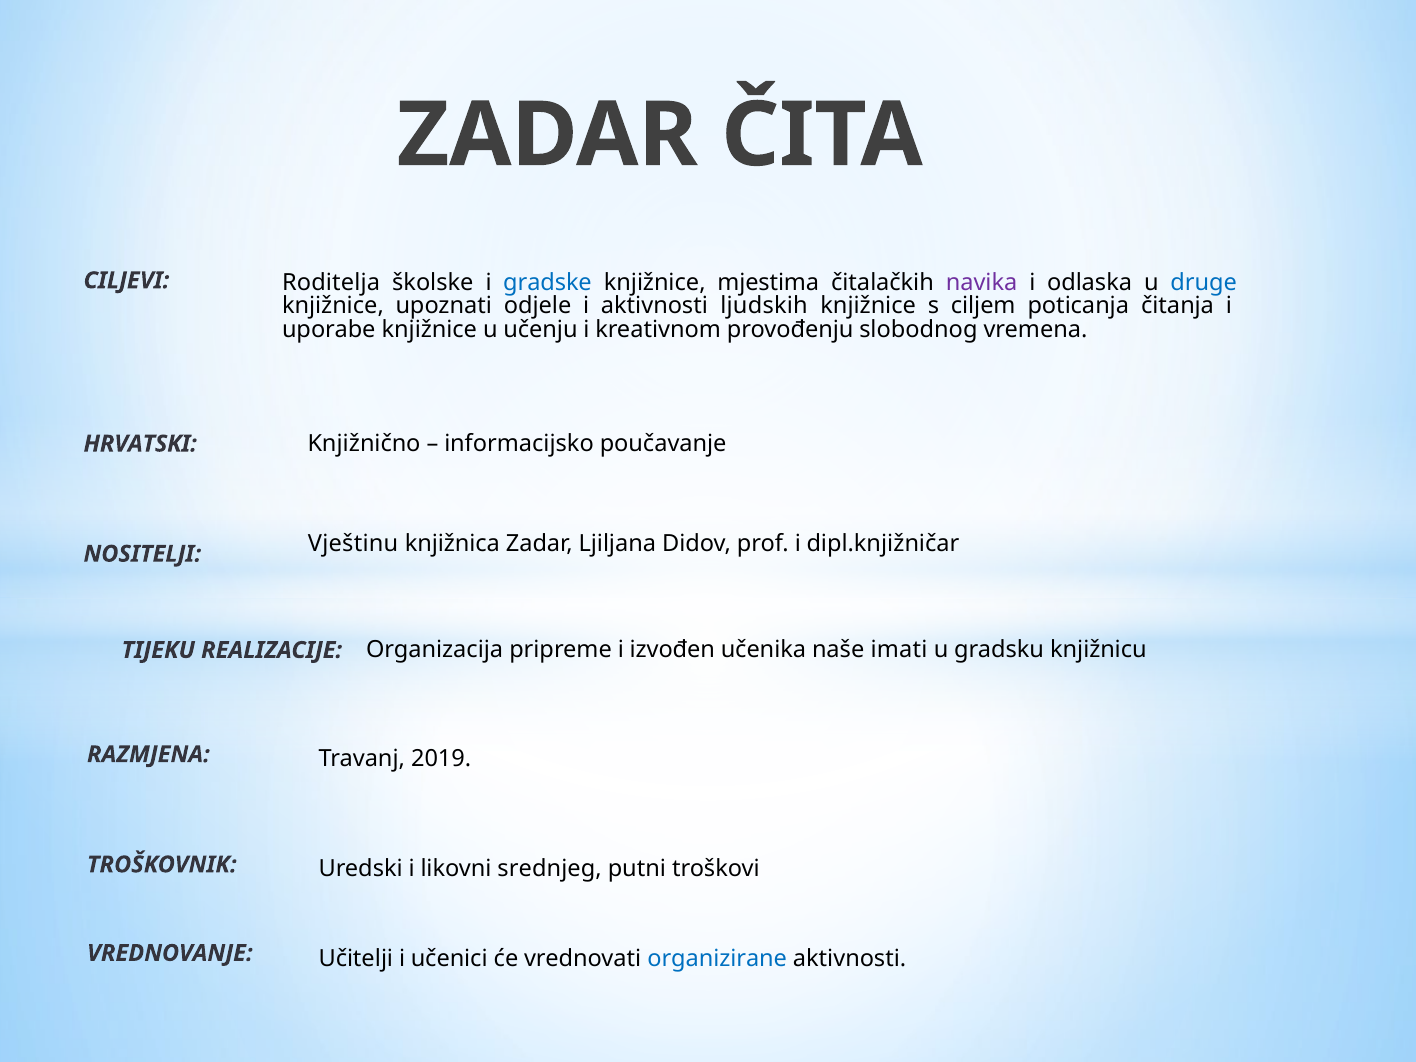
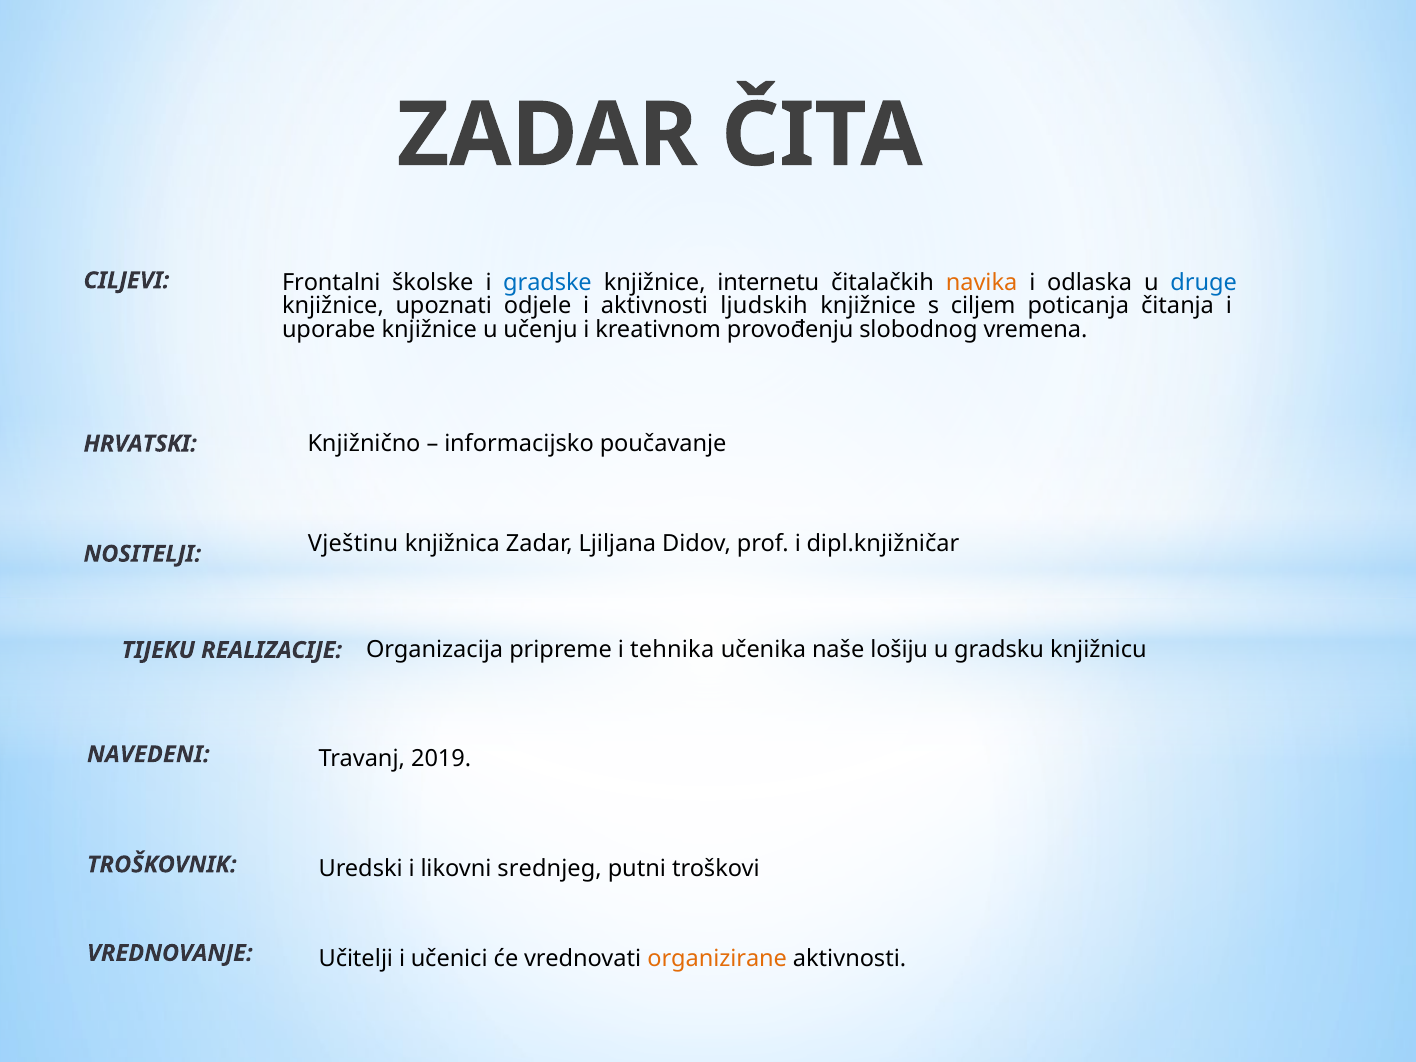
Roditelja: Roditelja -> Frontalni (331, 282)
mjestima: mjestima -> internetu (768, 282)
navika colour: purple -> orange (982, 282)
izvođen: izvođen -> tehnika (672, 650)
imati: imati -> lošiju (899, 650)
RAZMJENA: RAZMJENA -> NAVEDENI (148, 754)
organizirane colour: blue -> orange (717, 959)
